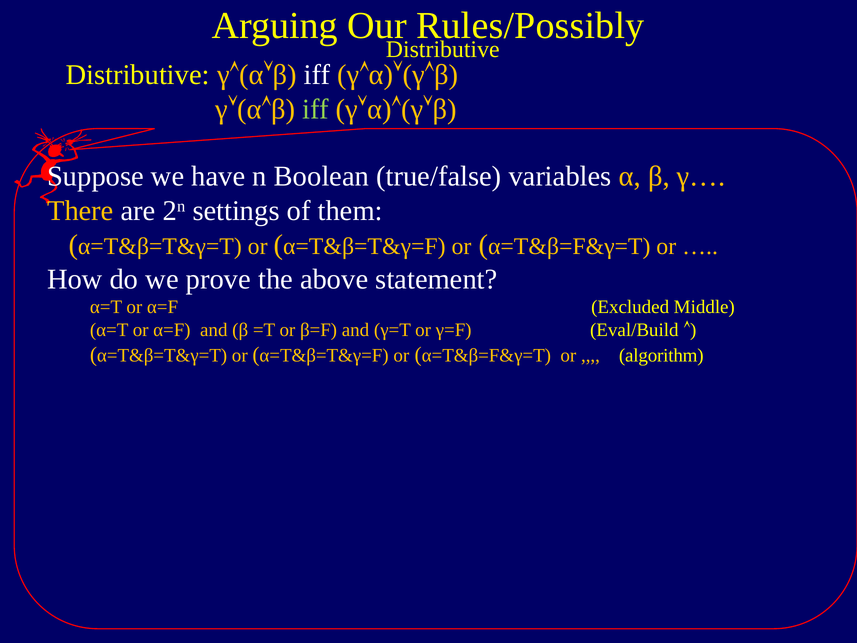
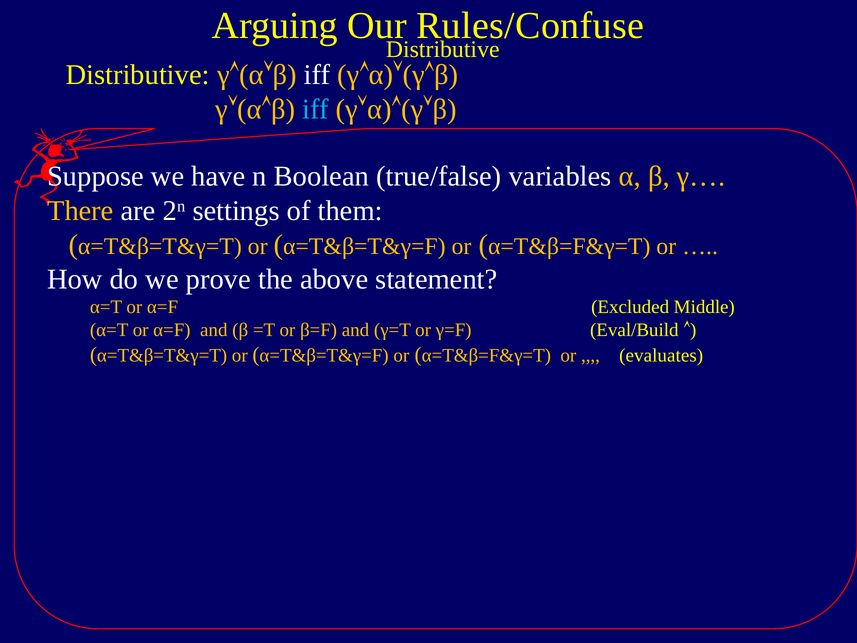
Rules/Possibly: Rules/Possibly -> Rules/Confuse (530, 26)
iff colour: light green -> light blue (316, 109)
algorithm: algorithm -> evaluates (661, 355)
